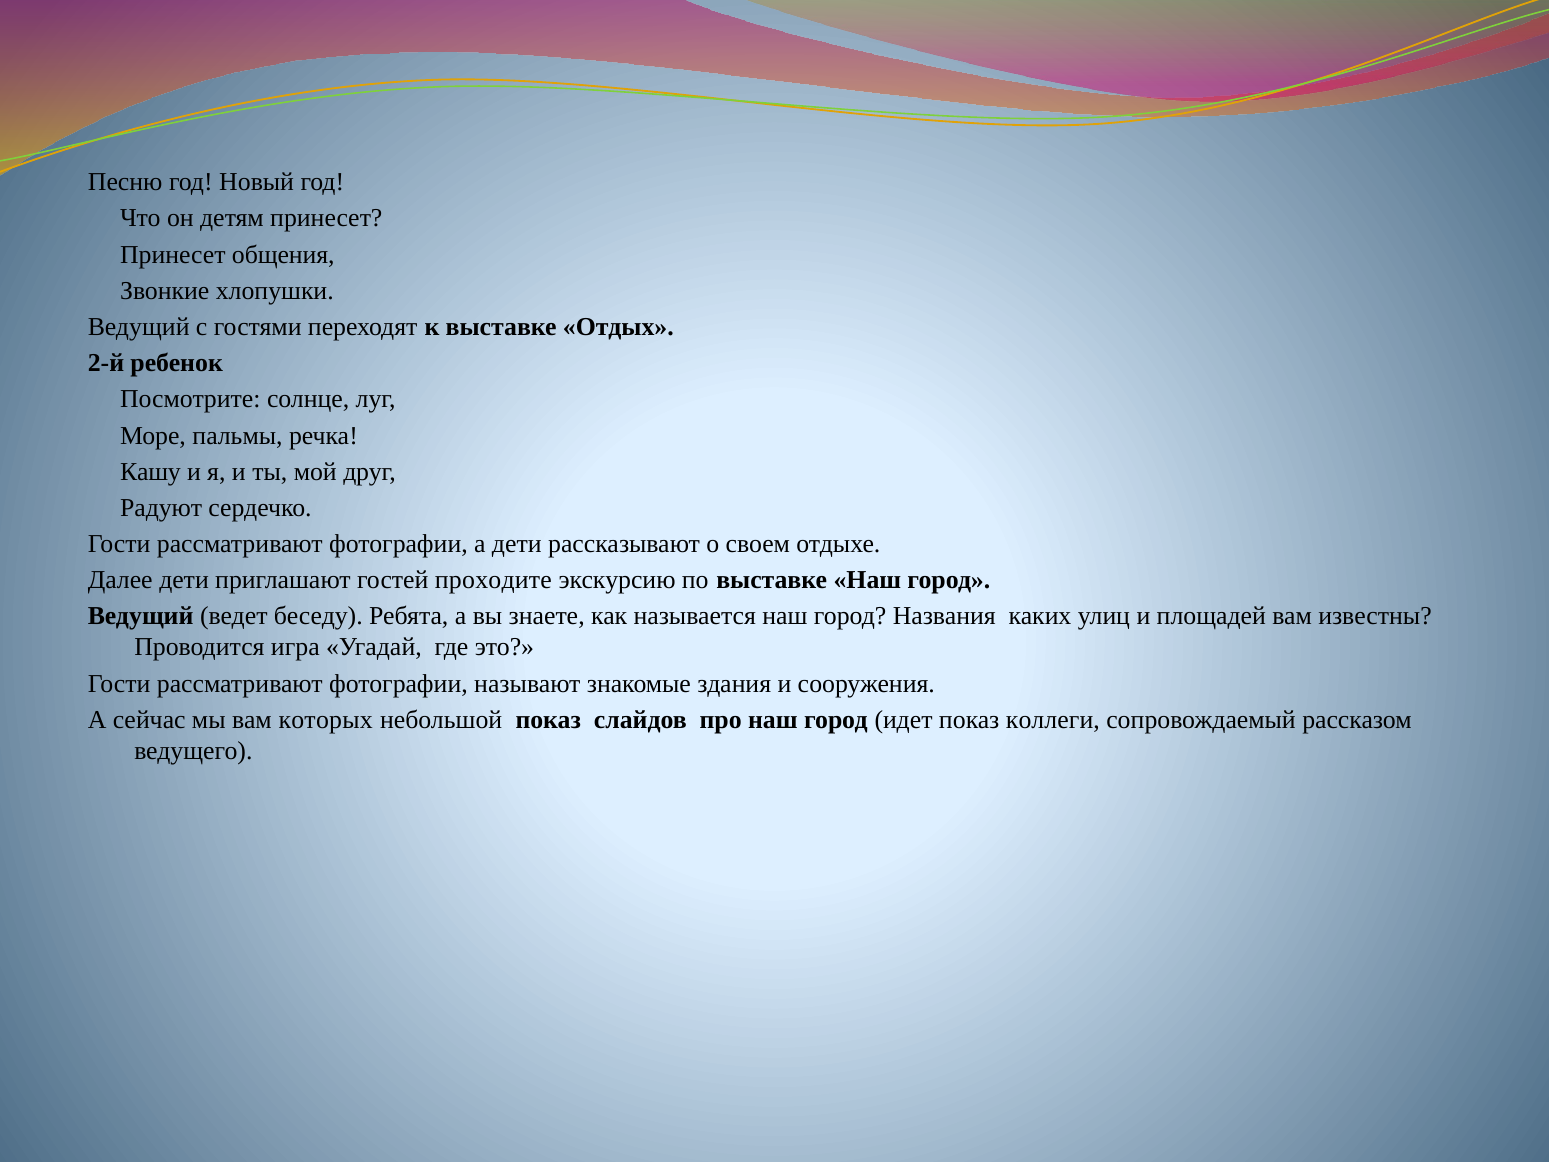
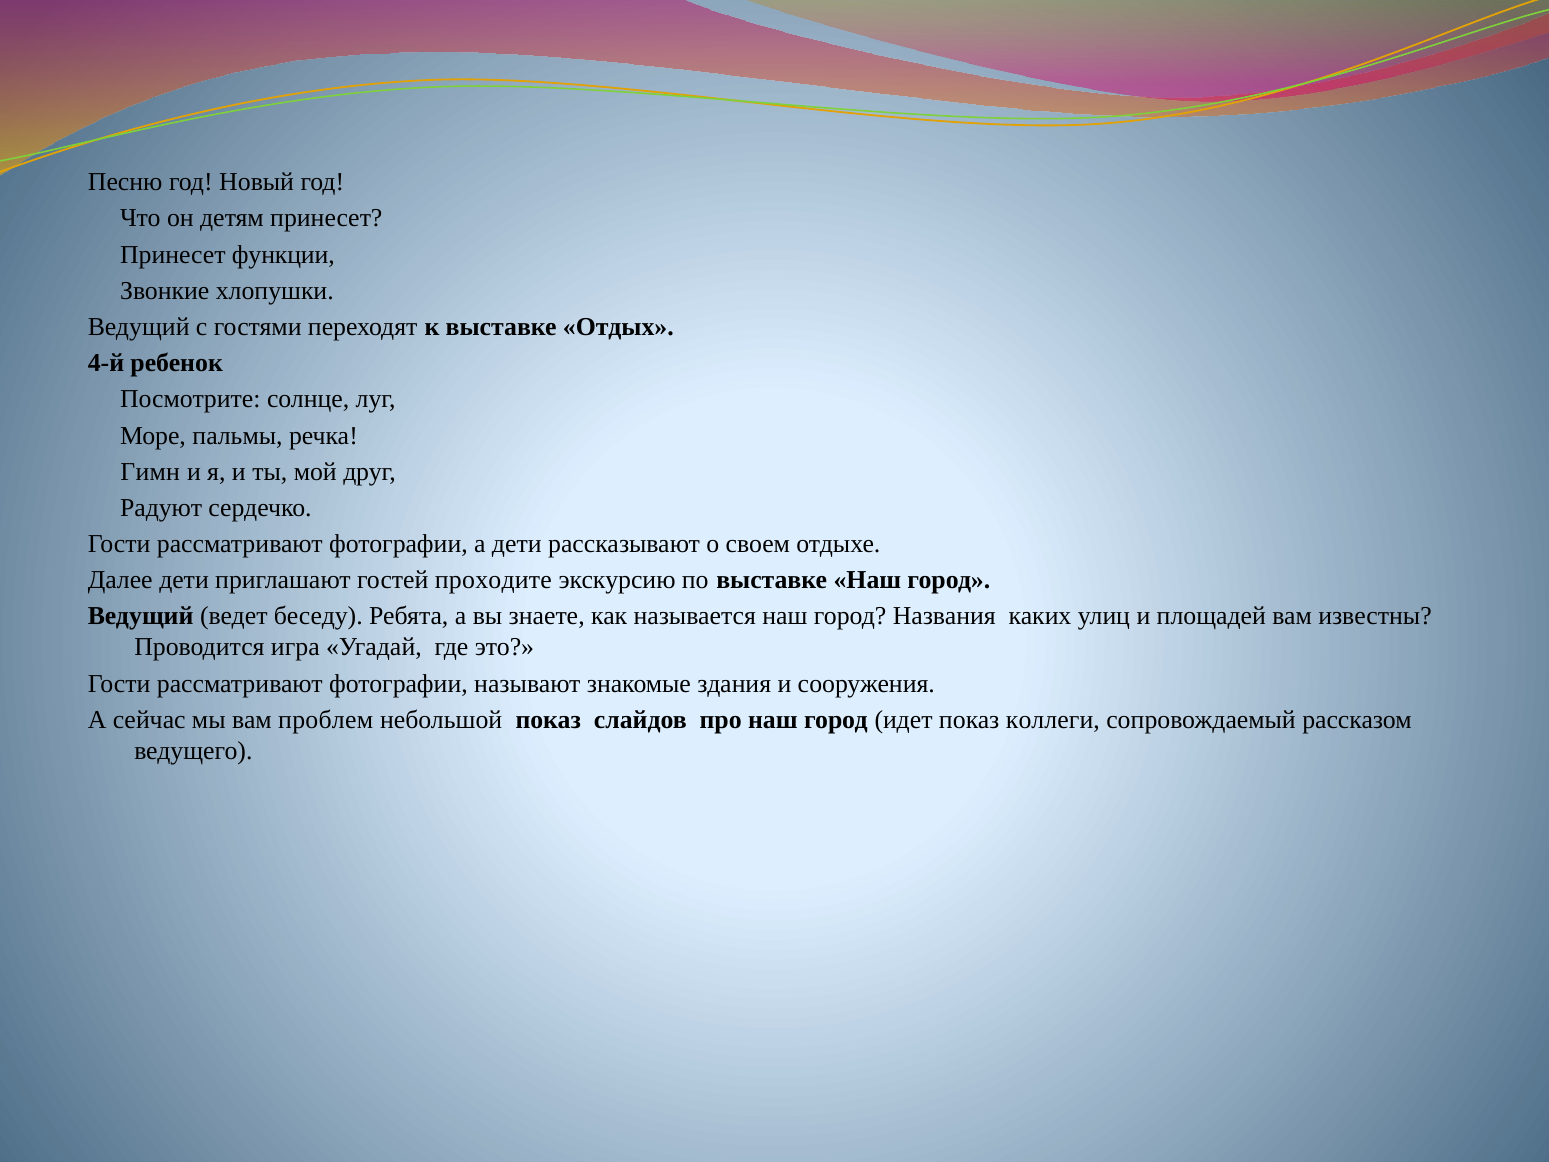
общения: общения -> функции (283, 255)
2-й: 2-й -> 4-й (106, 363)
Кашу: Кашу -> Гимн (150, 472)
которых: которых -> проблем (326, 720)
